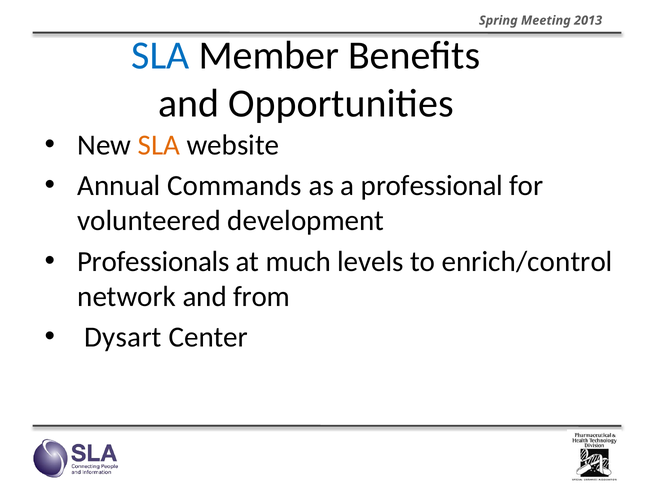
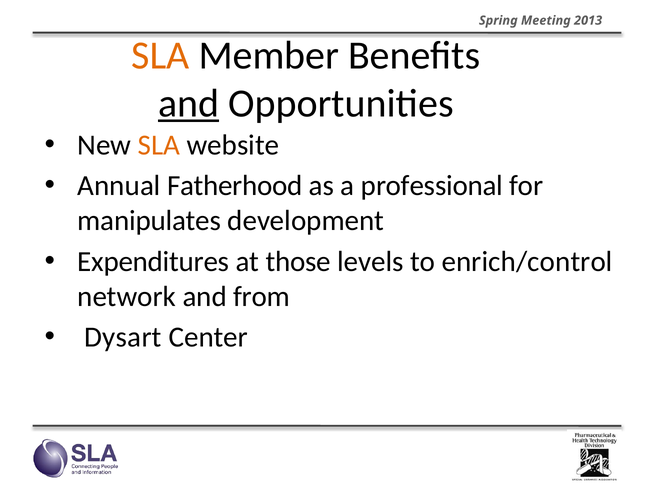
SLA colour: blue -> orange (160, 55)
and underline: none -> present (189, 103)
Commands: Commands -> Fatherhood (235, 186)
volunteered: volunteered -> manipulates (149, 221)
Professionals: Professionals -> Expenditures (153, 261)
much: much -> those (298, 261)
